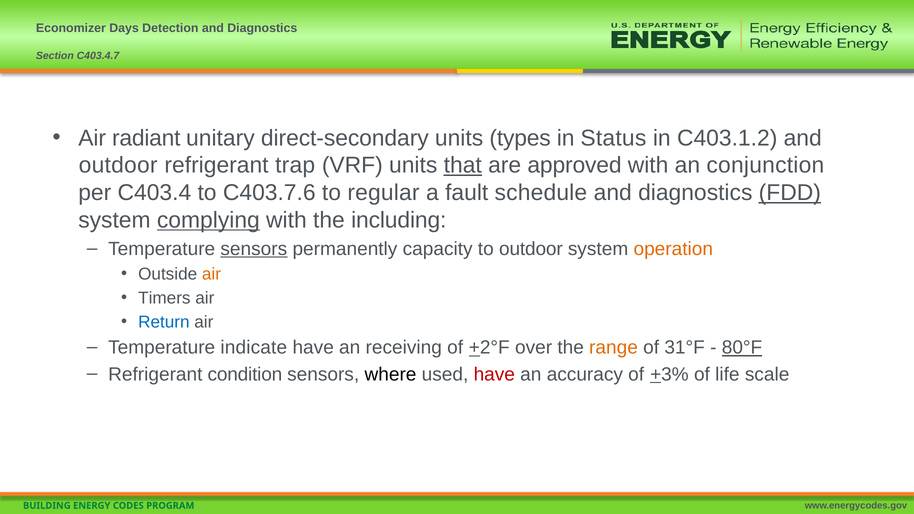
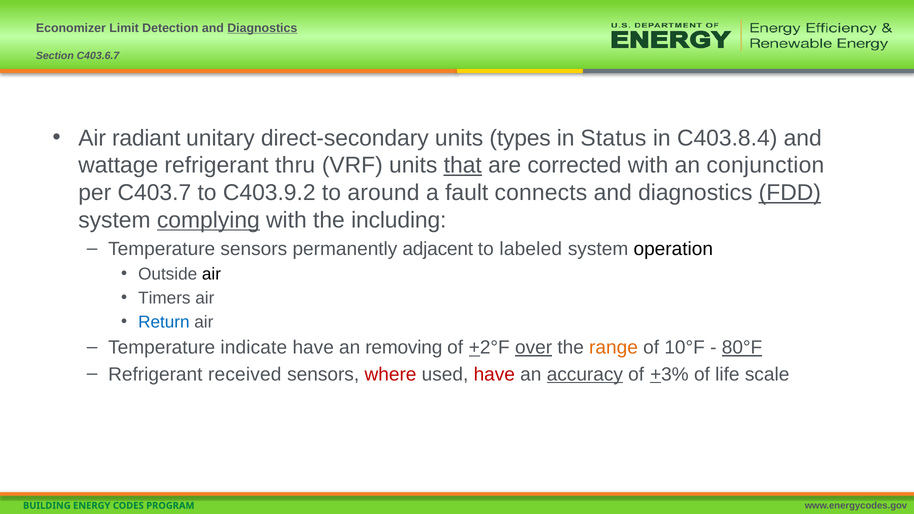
Days: Days -> Limit (124, 28)
Diagnostics underline: none -> present (262, 28)
C403.4.7: C403.4.7 -> C403.6.7 (98, 56)
C403.1.2: C403.1.2 -> C403.8.4 (727, 138)
outdoor: outdoor -> wattage (118, 165)
trap: trap -> thru (295, 165)
approved: approved -> corrected (574, 165)
C403.4: C403.4 -> C403.7 (154, 193)
C403.7.6: C403.7.6 -> C403.9.2 (269, 193)
regular: regular -> around (383, 193)
schedule: schedule -> connects (541, 193)
sensors underline: present -> none (254, 249)
capacity: capacity -> adjacent (438, 249)
to outdoor: outdoor -> labeled (531, 249)
operation colour: orange -> black (673, 249)
air colour: orange -> black (211, 274)
receiving: receiving -> removing (404, 348)
over underline: none -> present (534, 348)
31°F: 31°F -> 10°F (685, 348)
condition: condition -> received (245, 374)
where colour: black -> red (390, 374)
accuracy underline: none -> present (585, 374)
